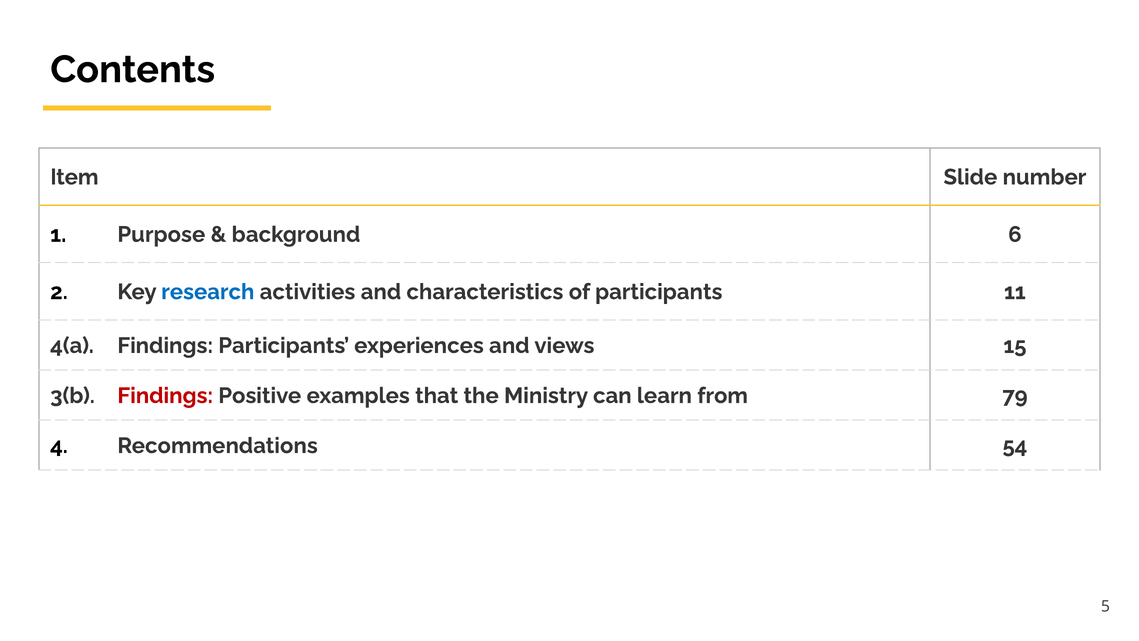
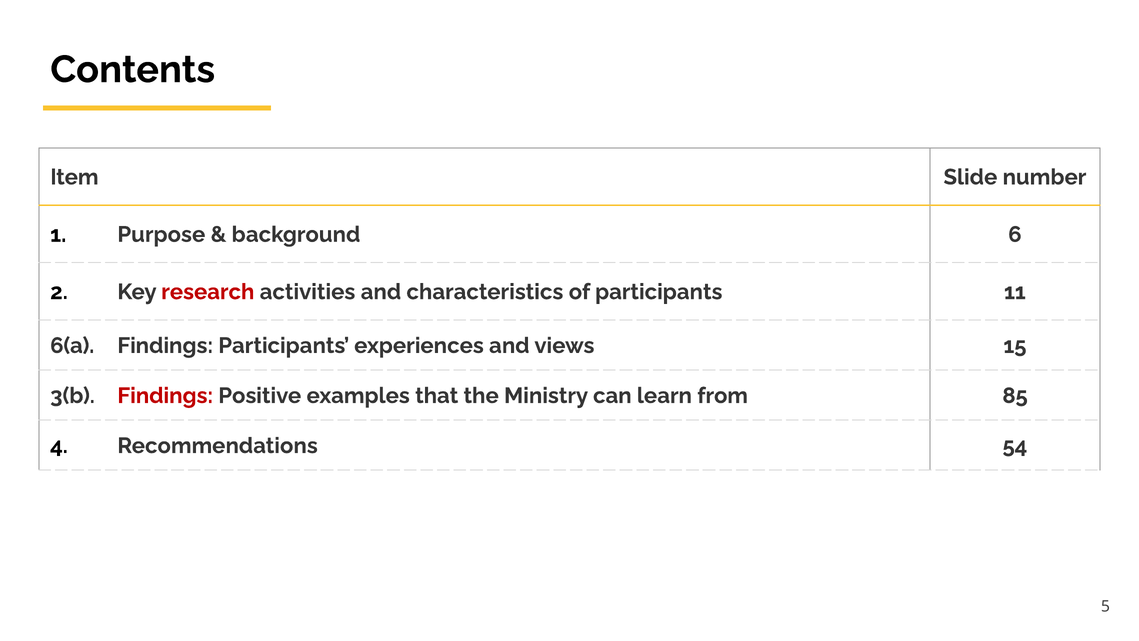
research colour: blue -> red (208, 292)
4(a: 4(a -> 6(a (72, 345)
79: 79 -> 85 (1015, 396)
